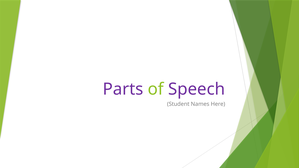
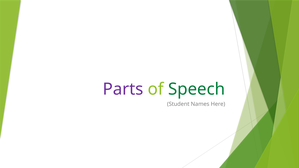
Speech colour: purple -> green (197, 89)
